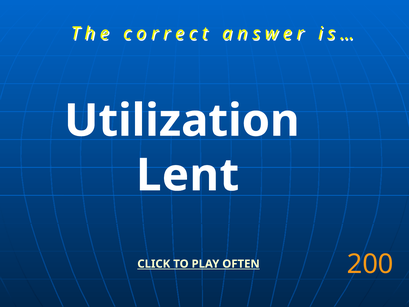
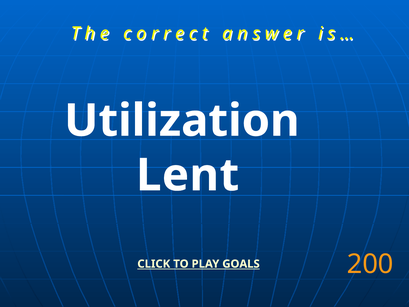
OFTEN: OFTEN -> GOALS (241, 264)
